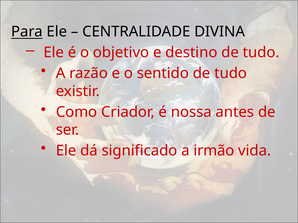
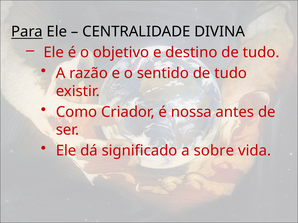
irmão: irmão -> sobre (214, 151)
